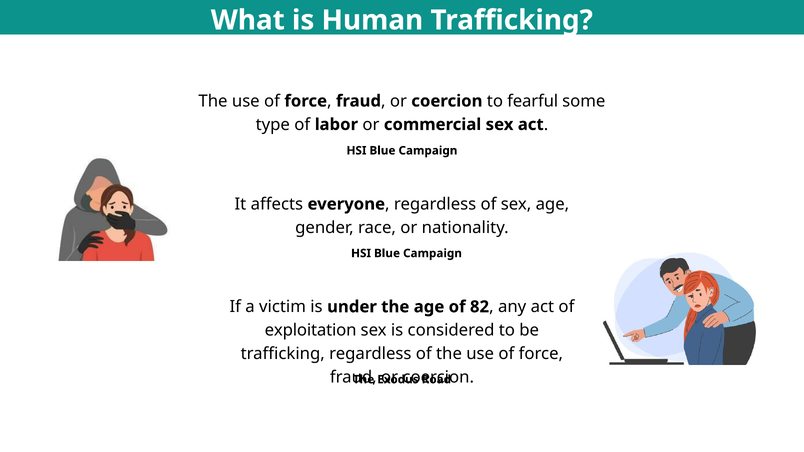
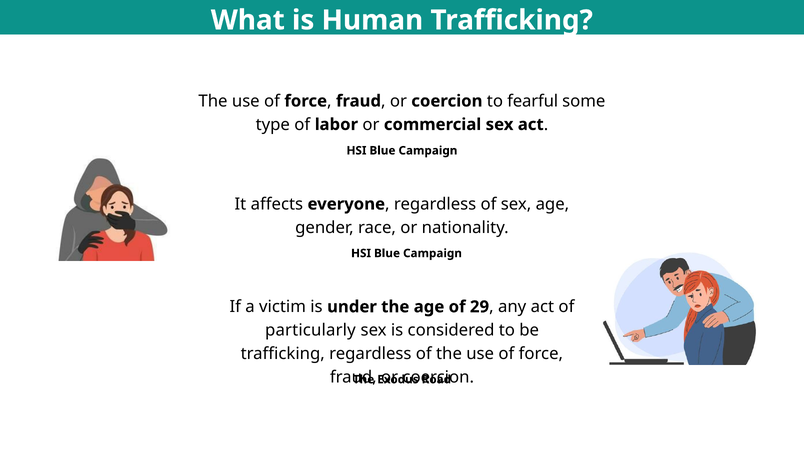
82: 82 -> 29 (480, 307)
exploitation: exploitation -> particularly (310, 330)
